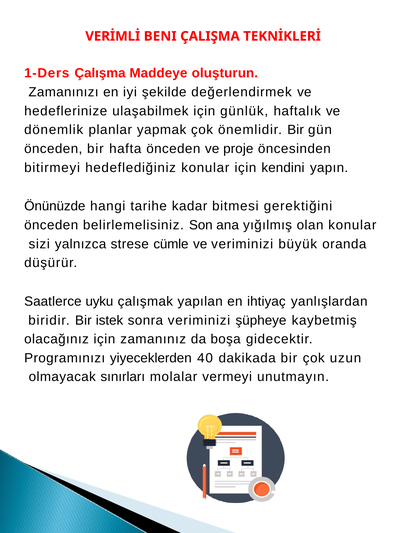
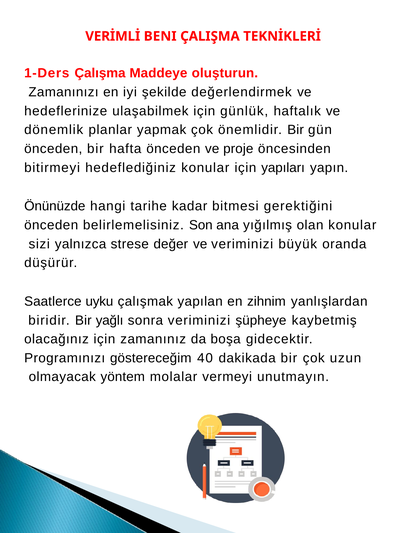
kendini: kendini -> yapıları (283, 168)
cümle: cümle -> değer (171, 244)
ihtiyaç: ihtiyaç -> zihnim (266, 302)
istek: istek -> yağlı (110, 321)
yiyeceklerden: yiyeceklerden -> göstereceğim (151, 358)
sınırları: sınırları -> yöntem (123, 377)
